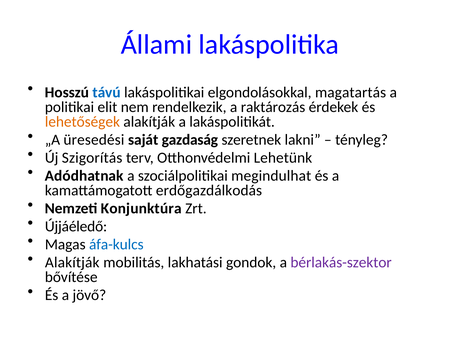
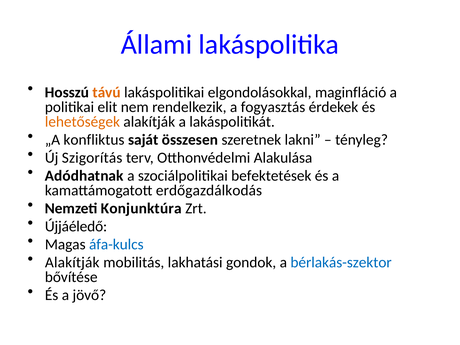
távú colour: blue -> orange (107, 92)
magatartás: magatartás -> maginfláció (351, 92)
raktározás: raktározás -> fogyasztás (273, 107)
üresedési: üresedési -> konfliktus (94, 140)
gazdaság: gazdaság -> összesen (190, 140)
Lehetünk: Lehetünk -> Alakulása (283, 158)
megindulhat: megindulhat -> befektetések (271, 176)
bérlakás-szektor colour: purple -> blue (341, 263)
